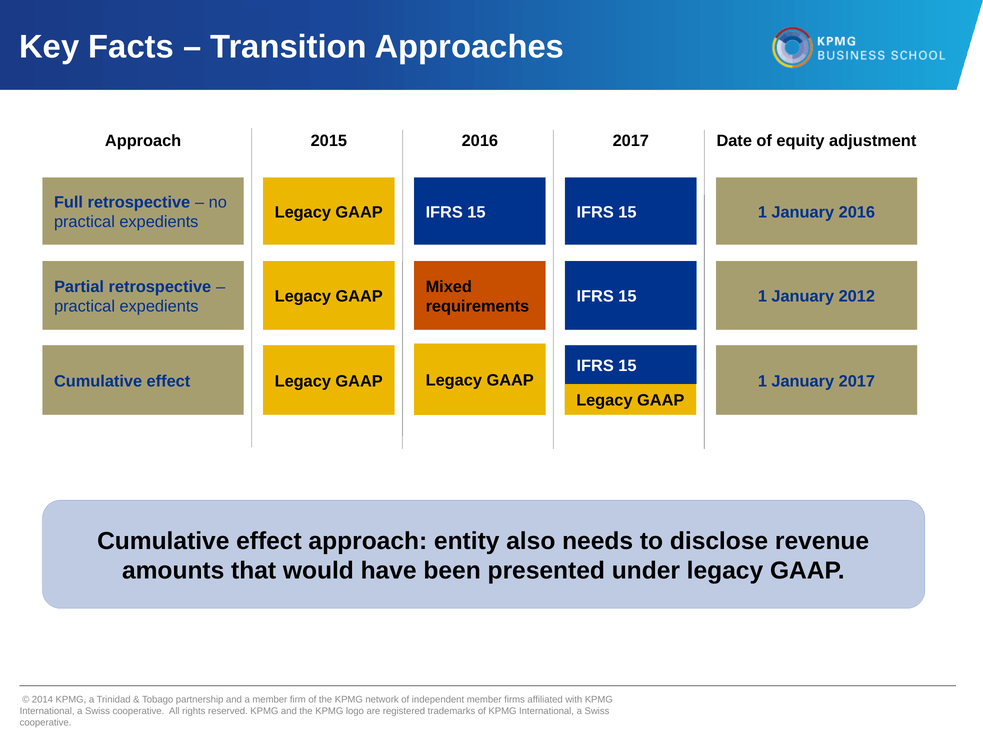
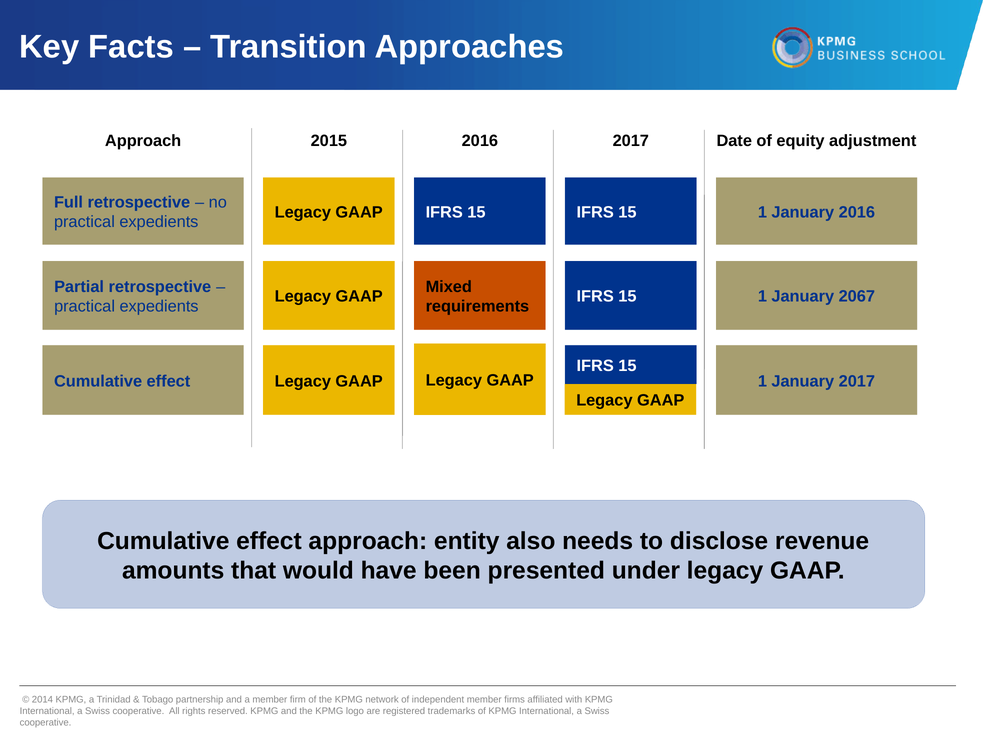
2012: 2012 -> 2067 (857, 297)
